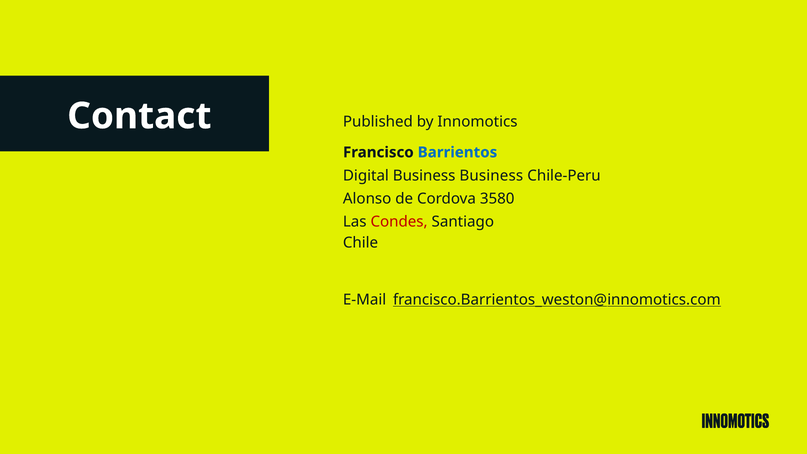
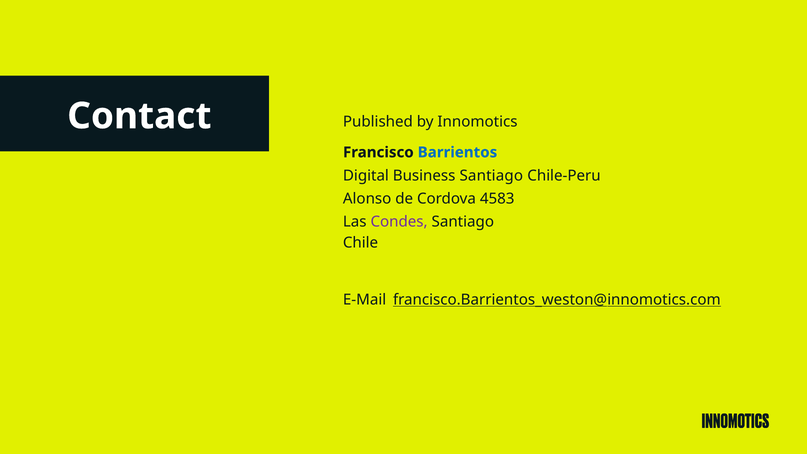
Business Business: Business -> Santiago (491, 176)
3580: 3580 -> 4583 (497, 199)
Condes colour: red -> purple (399, 222)
